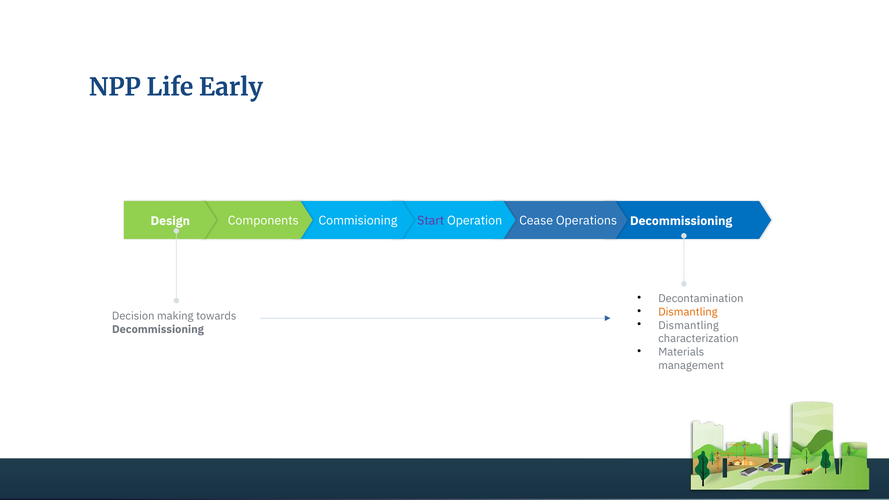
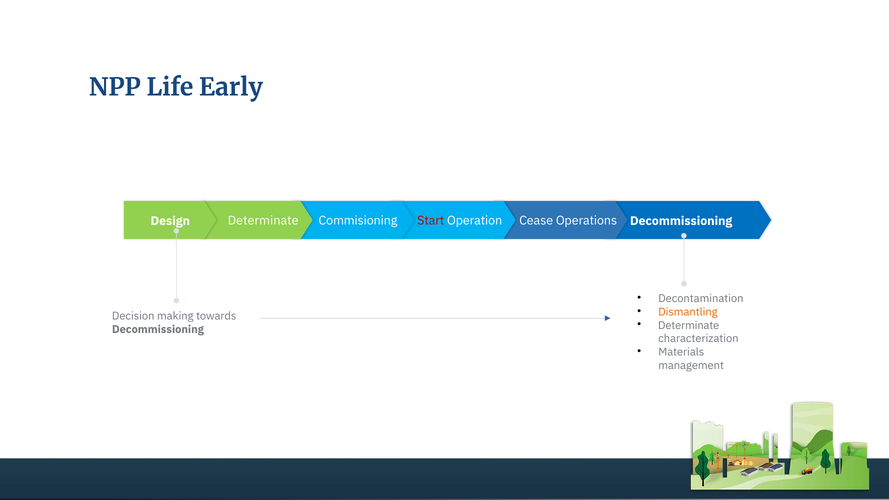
Components: Components -> Determinate (263, 221)
Start colour: purple -> red (431, 221)
Dismantling: Dismantling -> Determinate (689, 325)
